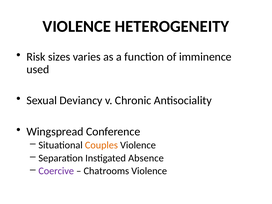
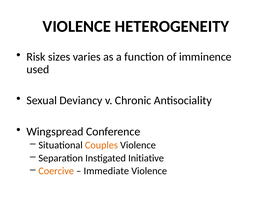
Absence: Absence -> Initiative (146, 158)
Coercive colour: purple -> orange (56, 171)
Chatrooms: Chatrooms -> Immediate (106, 171)
